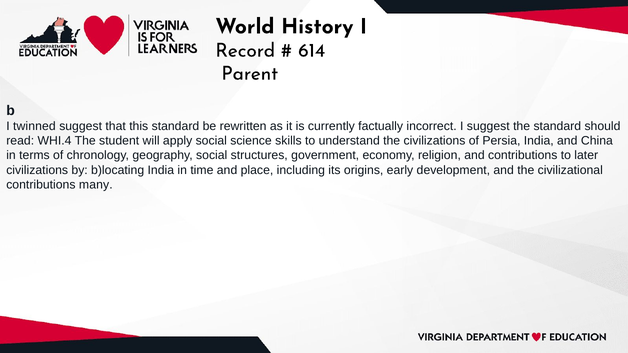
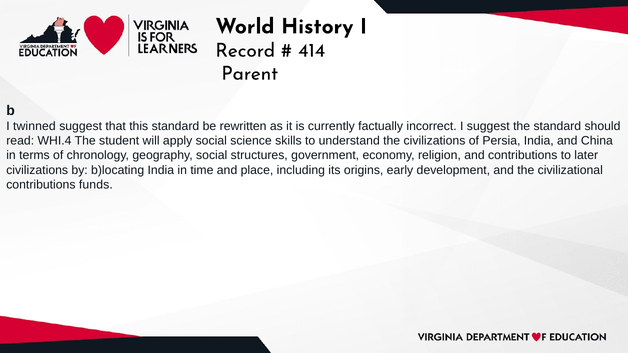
614: 614 -> 414 (312, 50)
many: many -> funds (96, 185)
